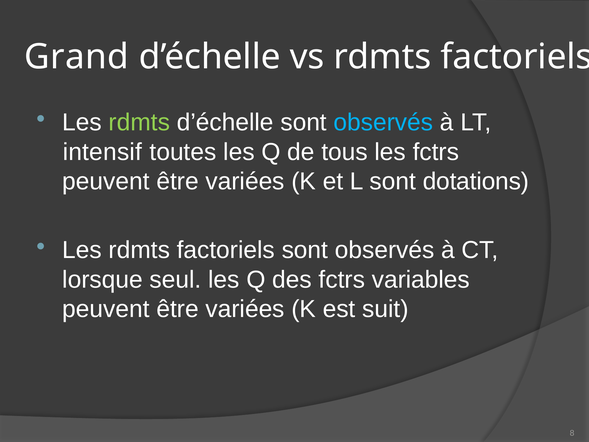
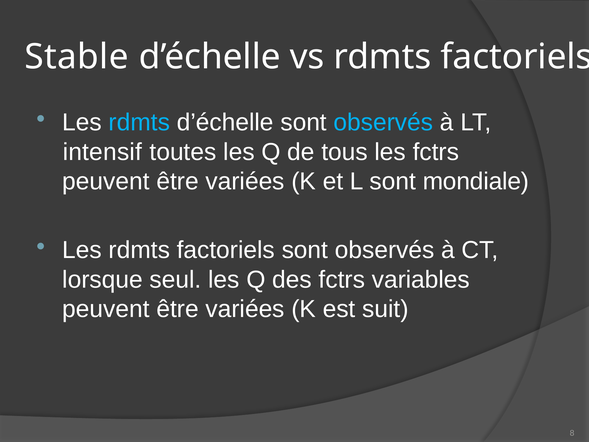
Grand: Grand -> Stable (77, 57)
rdmts colour: light green -> light blue (139, 122)
dotations: dotations -> mondiale (476, 181)
